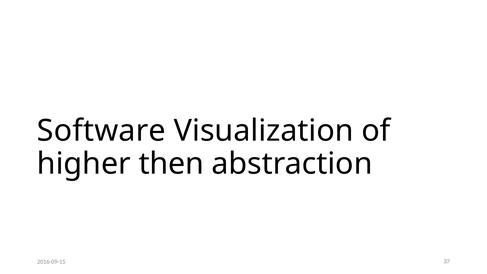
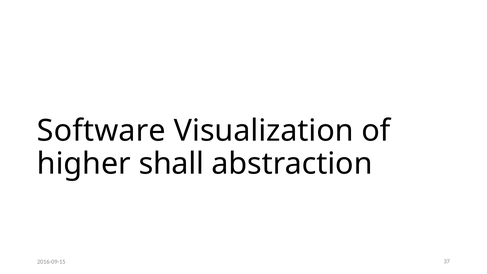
then: then -> shall (171, 164)
